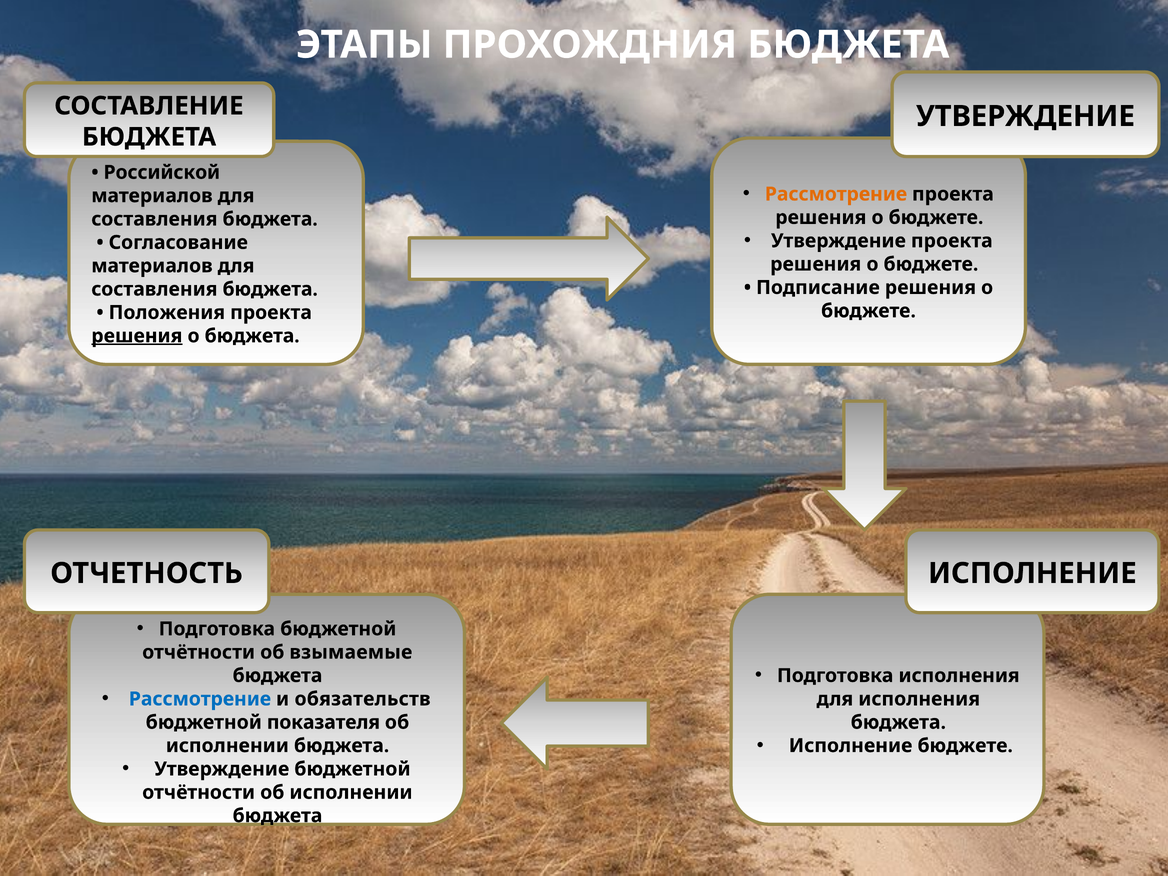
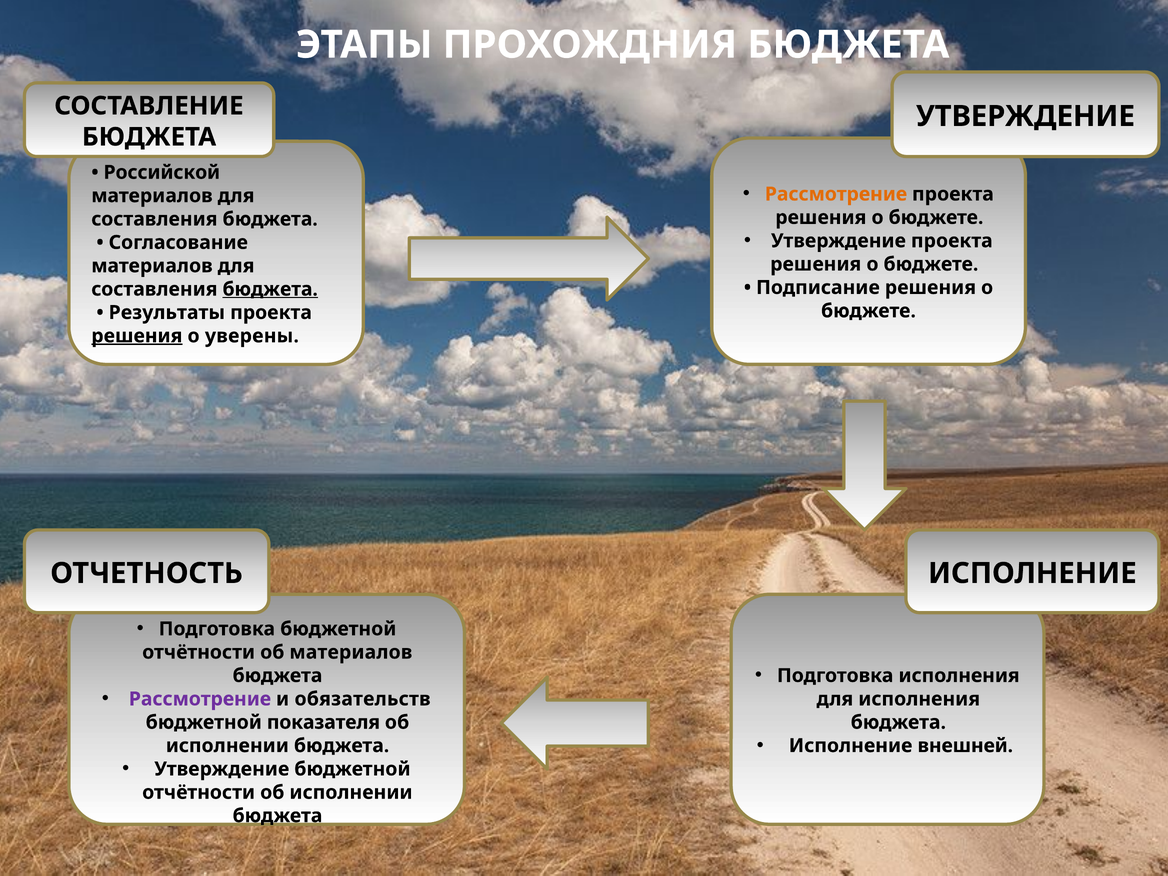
бюджета underline: none -> present (270, 289)
Положения: Положения -> Результаты (167, 313)
о бюджета: бюджета -> уверены (252, 336)
об взымаемые: взымаемые -> материалов (351, 652)
Рассмотрение colour: blue -> purple (200, 699)
Исполнение бюджете: бюджете -> внешней (965, 746)
